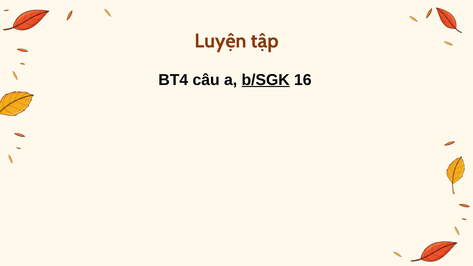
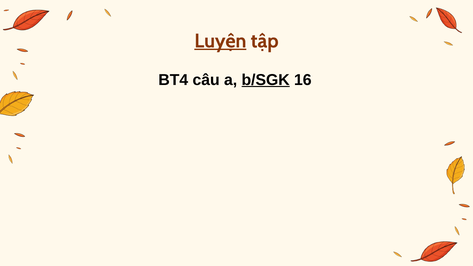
Luyện underline: none -> present (220, 41)
